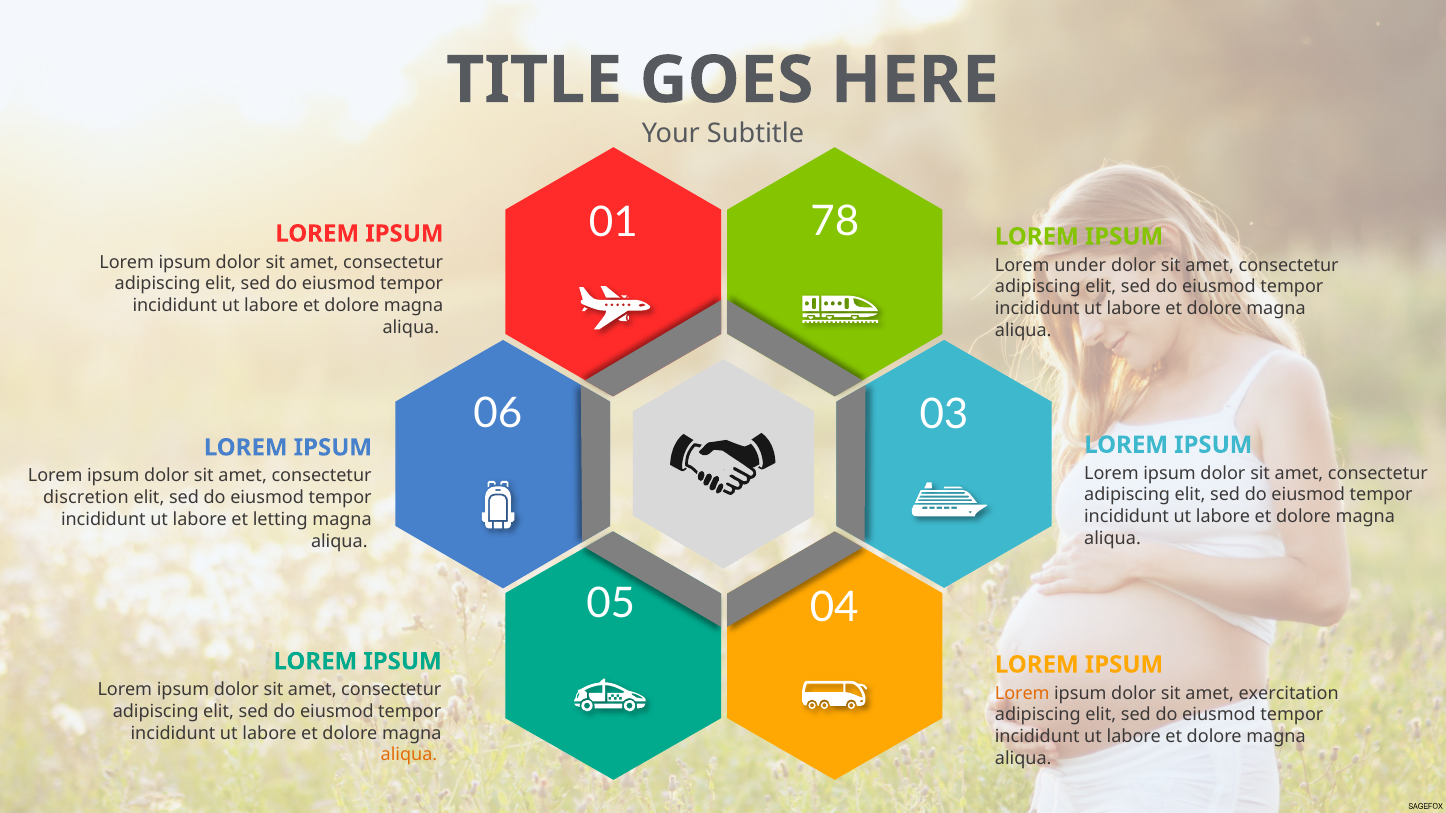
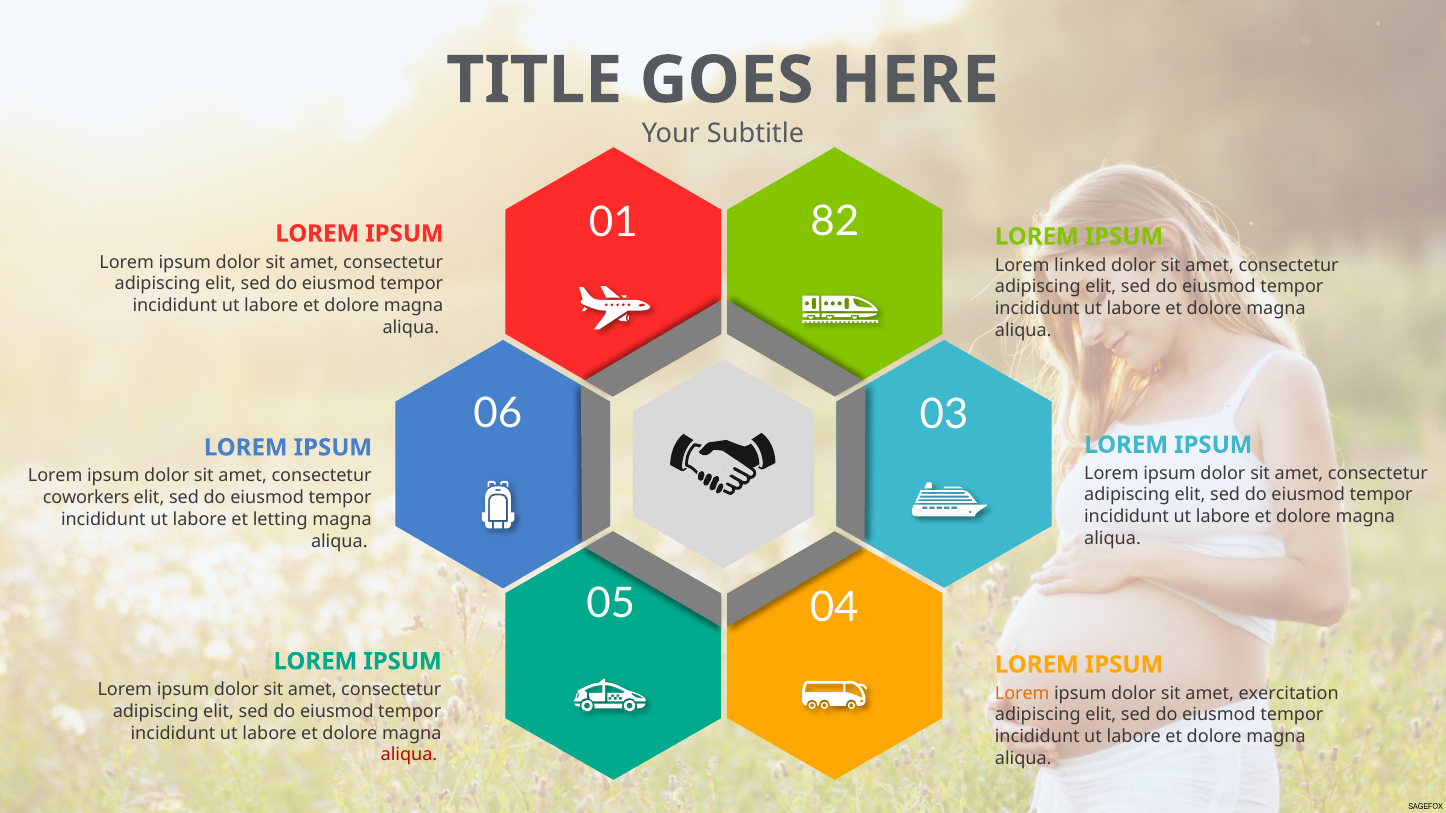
78: 78 -> 82 (835, 221)
under: under -> linked (1080, 265)
discretion: discretion -> coworkers (86, 498)
aliqua colour: orange -> red (409, 755)
